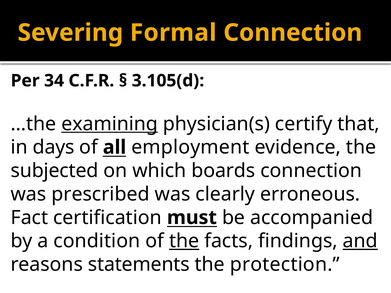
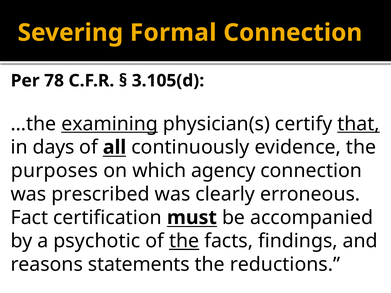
34: 34 -> 78 (54, 81)
that underline: none -> present (358, 124)
employment: employment -> continuously (190, 147)
subjected: subjected -> purposes (54, 171)
boards: boards -> agency (223, 171)
condition: condition -> psychotic (97, 241)
and underline: present -> none (360, 241)
protection: protection -> reductions (285, 265)
